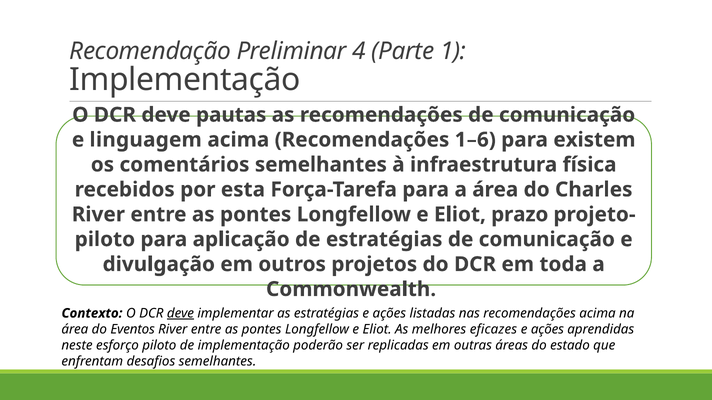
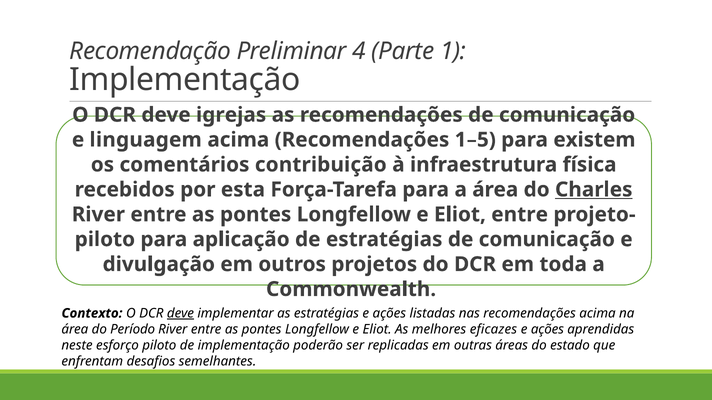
pautas: pautas -> igrejas (231, 115)
1–6: 1–6 -> 1–5 (475, 140)
comentários semelhantes: semelhantes -> contribuição (321, 165)
Charles underline: none -> present (594, 190)
Eliot prazo: prazo -> entre (520, 215)
Eventos: Eventos -> Período (133, 330)
